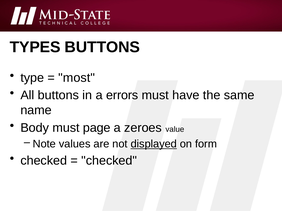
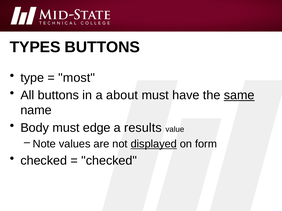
errors: errors -> about (122, 95)
same underline: none -> present (239, 95)
page: page -> edge (97, 128)
zeroes: zeroes -> results (143, 128)
